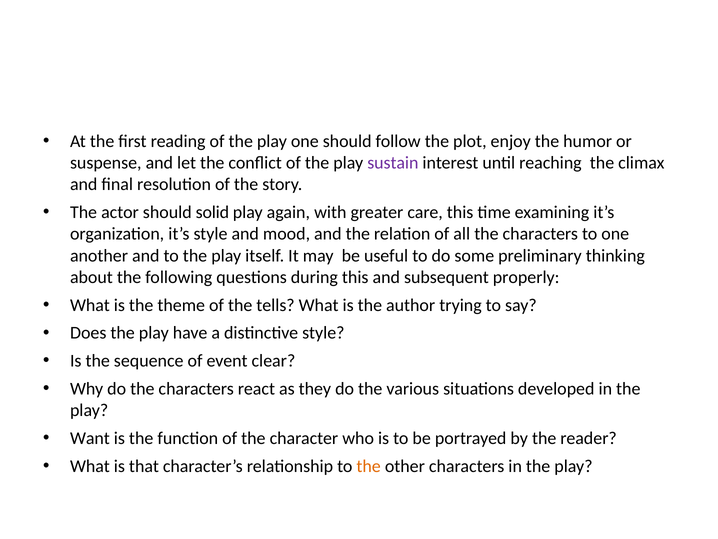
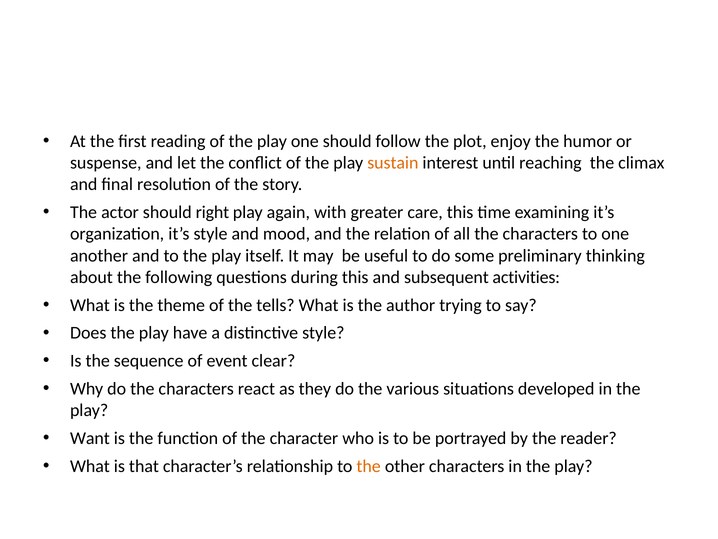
sustain colour: purple -> orange (393, 163)
solid: solid -> right (212, 212)
properly: properly -> activities (526, 277)
